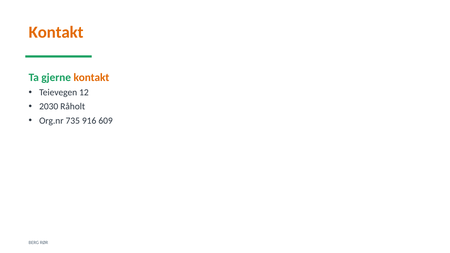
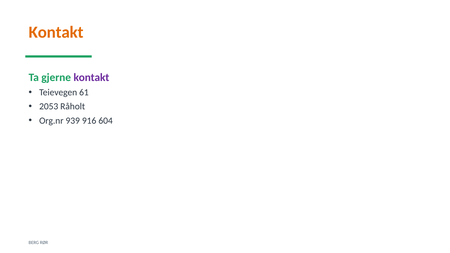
kontakt colour: orange -> purple (91, 77)
12: 12 -> 61 (84, 93)
2030: 2030 -> 2053 (49, 107)
735: 735 -> 939 (73, 121)
609: 609 -> 604 (106, 121)
